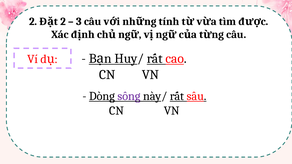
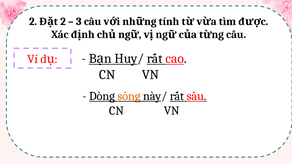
sông colour: purple -> orange (129, 96)
